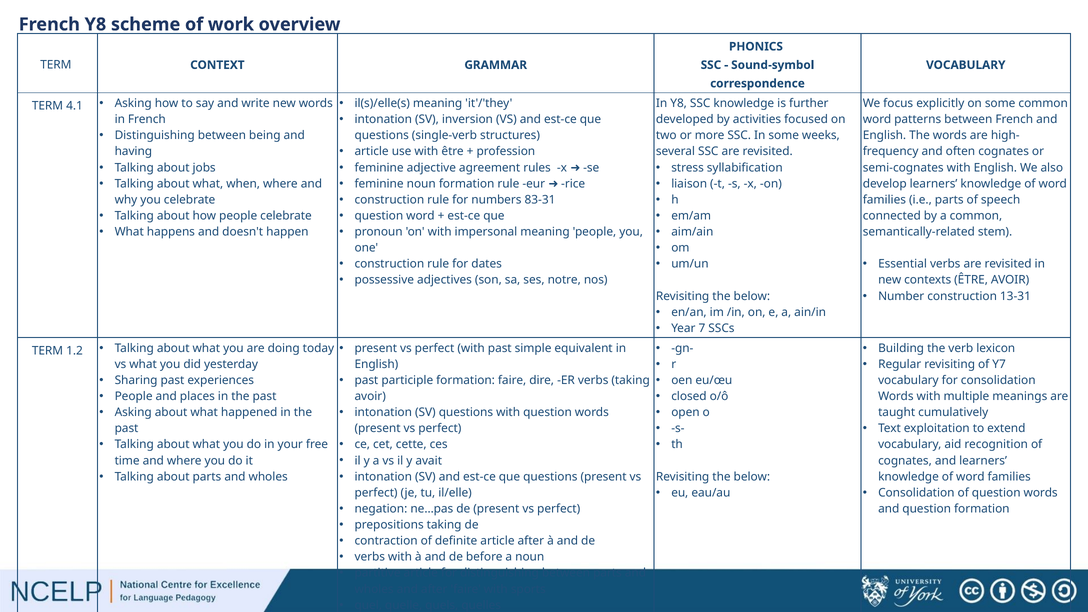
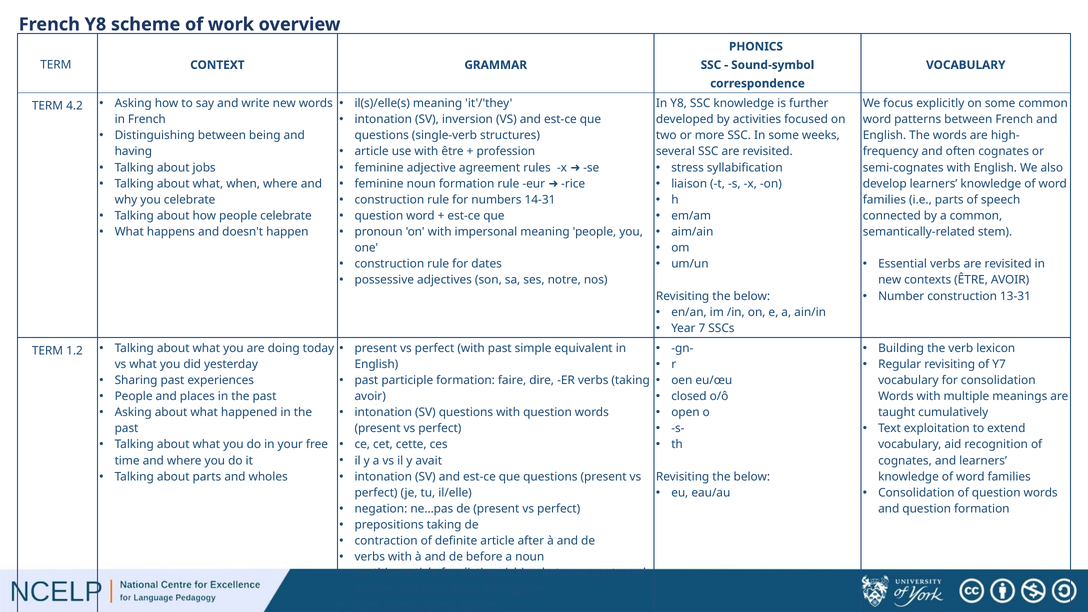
4.1: 4.1 -> 4.2 (75, 106)
83-31: 83-31 -> 14-31 (540, 200)
